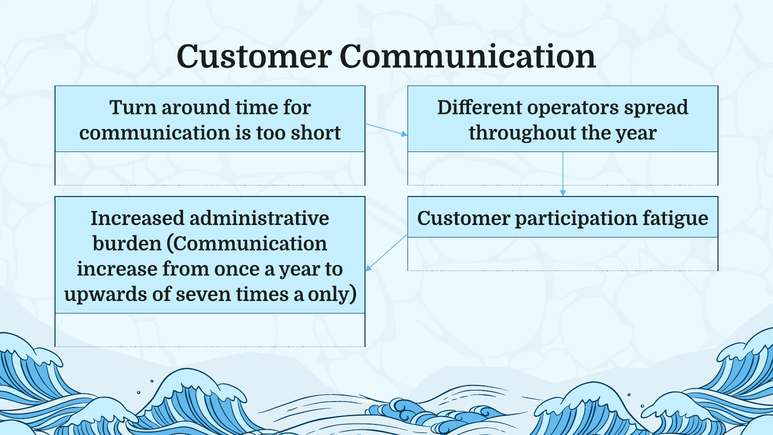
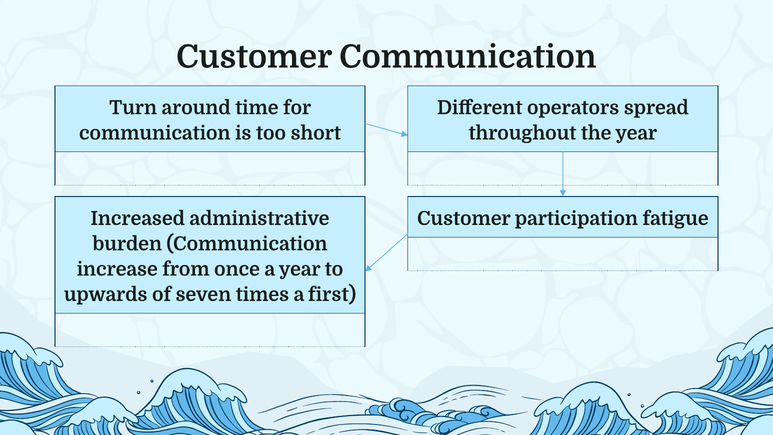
only: only -> first (332, 294)
